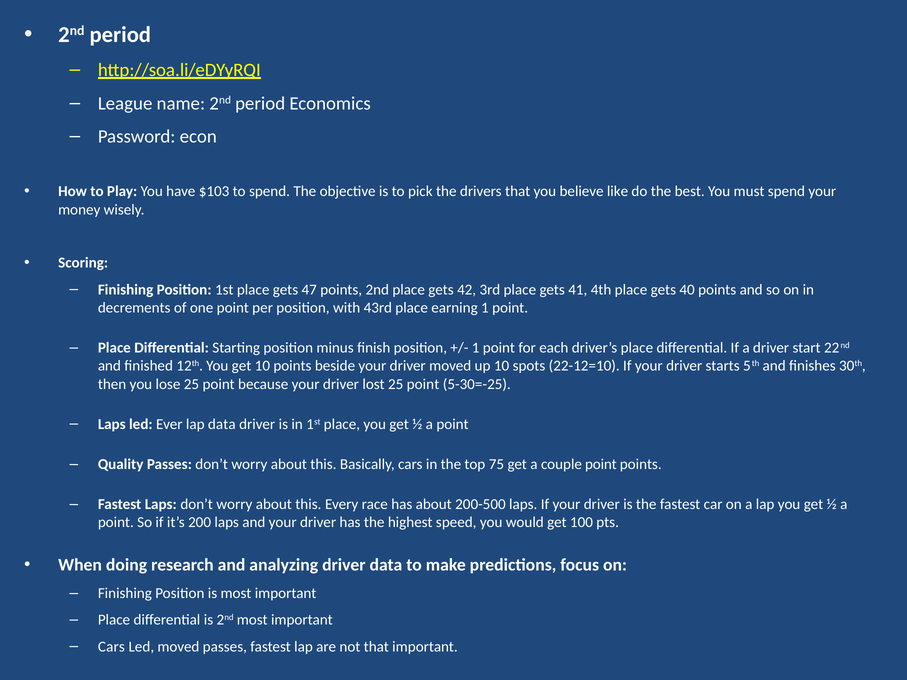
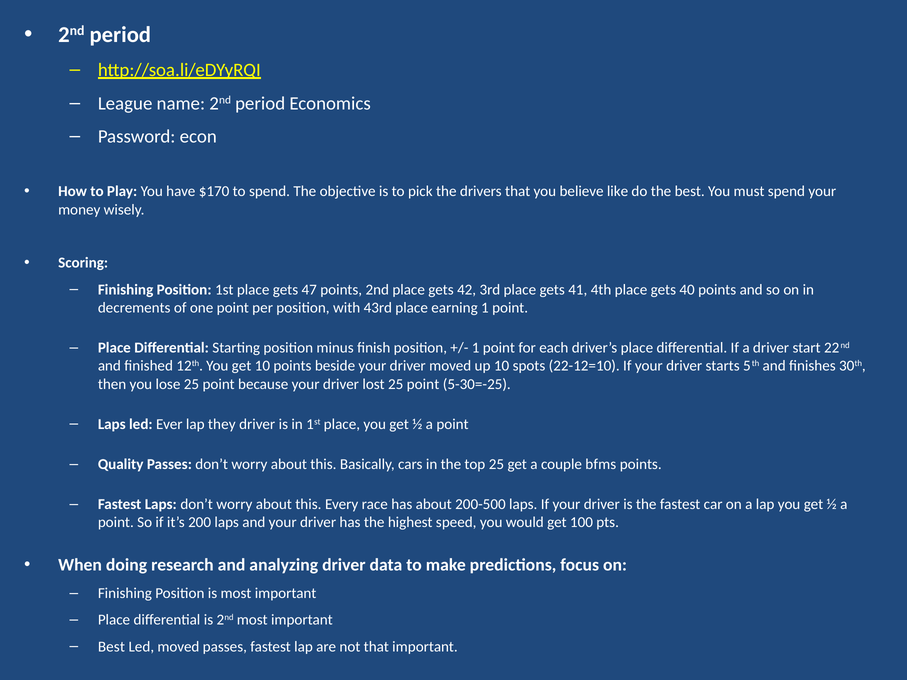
$103: $103 -> $170 (214, 191)
lap data: data -> they (222, 424)
top 75: 75 -> 25 (496, 464)
couple point: point -> bfms (601, 464)
Cars: Cars -> Best (111, 647)
